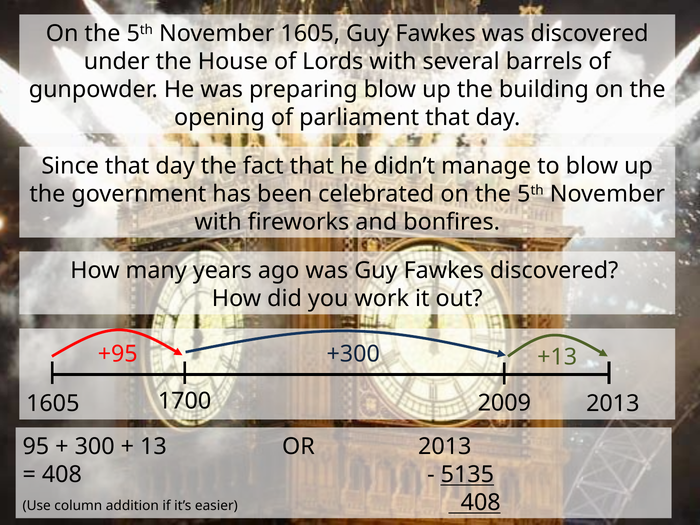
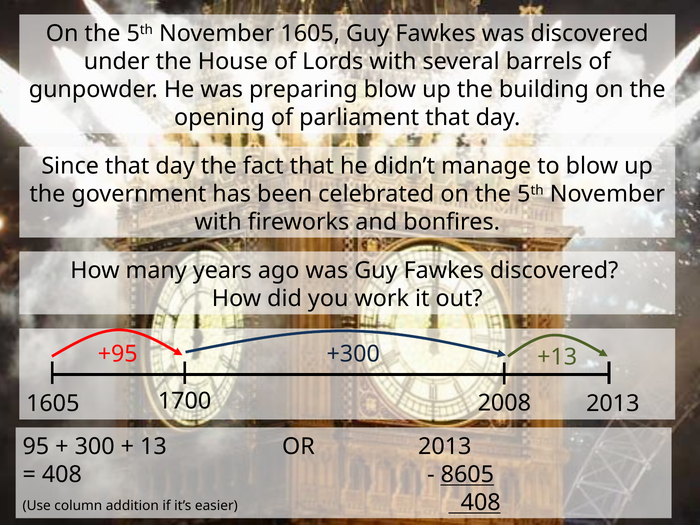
2009: 2009 -> 2008 (504, 403)
5135: 5135 -> 8605 (467, 474)
